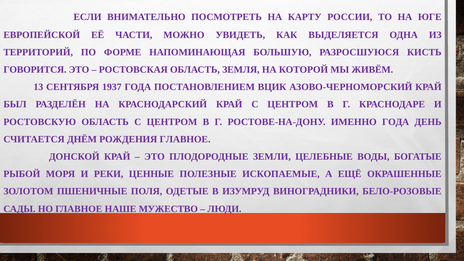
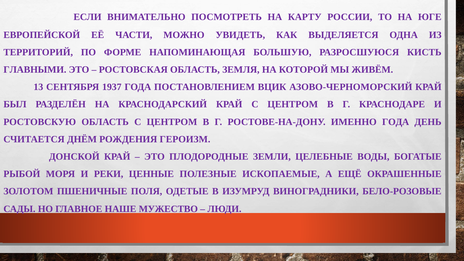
ГОВОРИТСЯ: ГОВОРИТСЯ -> ГЛАВНЫМИ (35, 70)
РОЖДЕНИЯ ГЛАВНОЕ: ГЛАВНОЕ -> ГЕРОИЗМ (185, 139)
